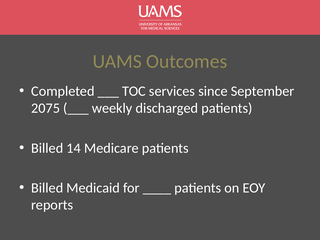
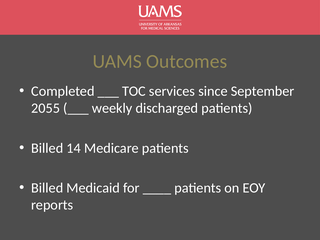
2075: 2075 -> 2055 (46, 108)
